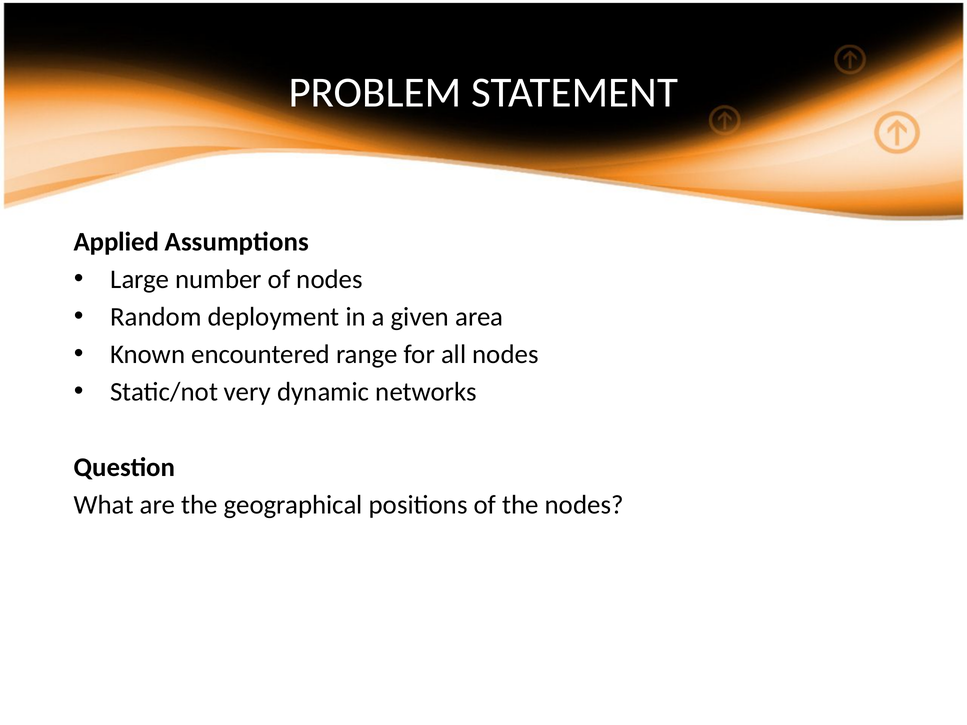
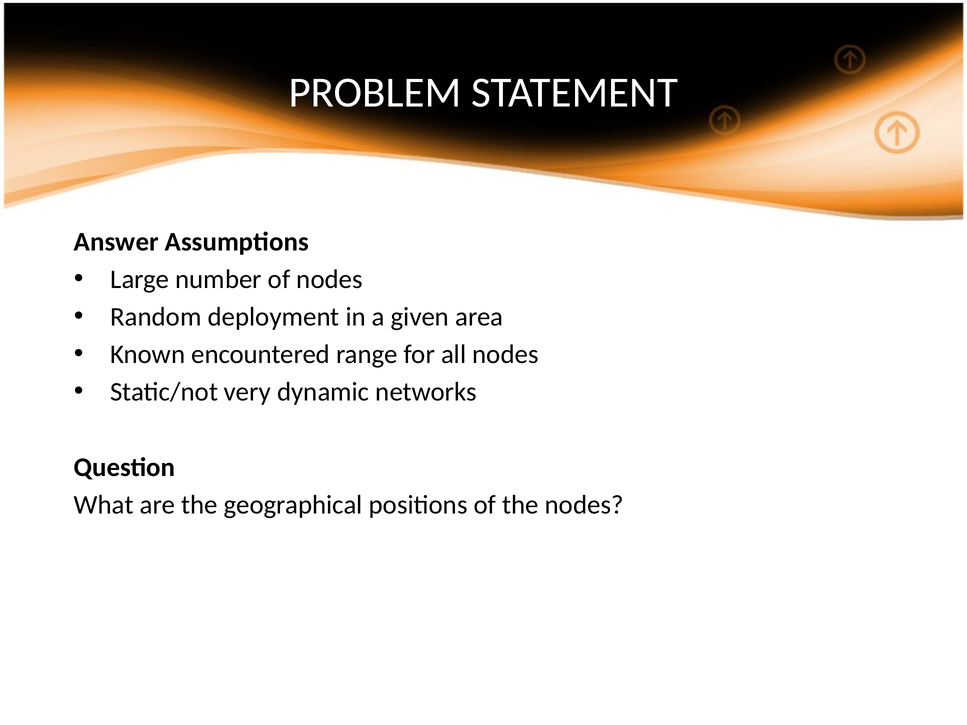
Applied: Applied -> Answer (116, 242)
